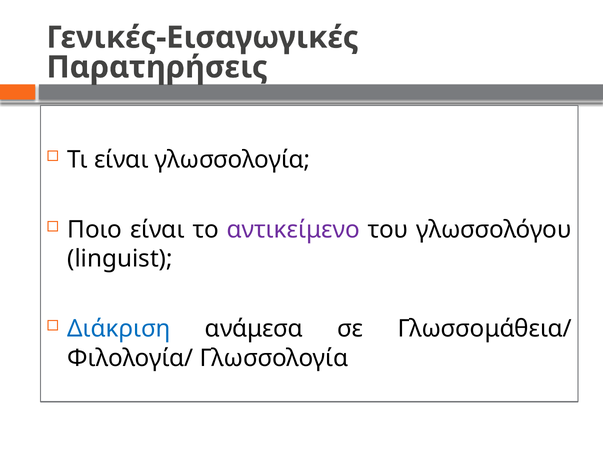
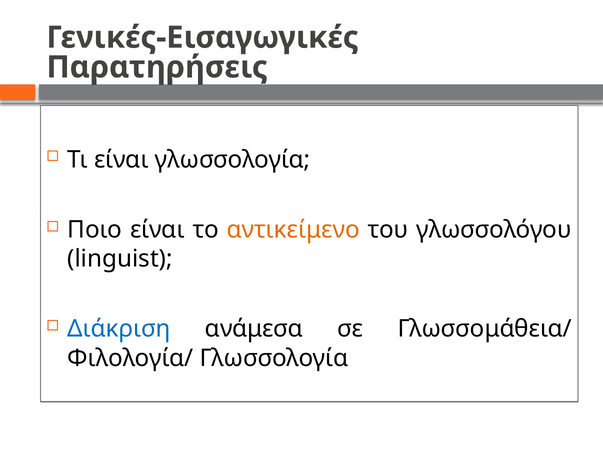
αντικείμενο colour: purple -> orange (293, 230)
